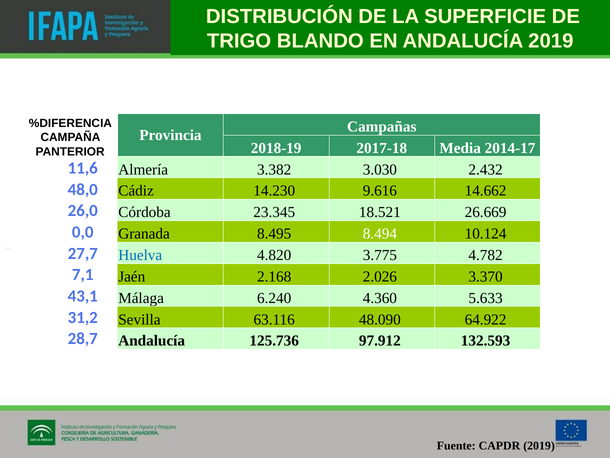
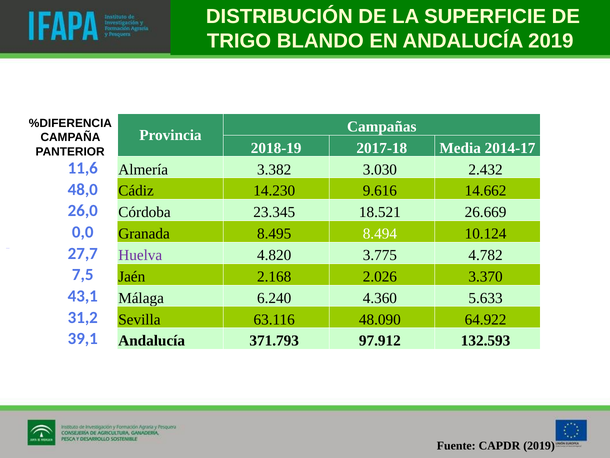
Huelva colour: blue -> purple (140, 255)
7,1: 7,1 -> 7,5 (83, 275)
28,7: 28,7 -> 39,1 (83, 338)
125.736: 125.736 -> 371.793 (274, 341)
